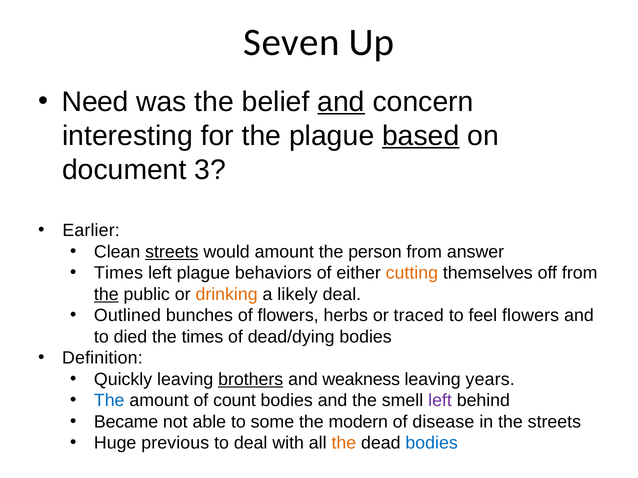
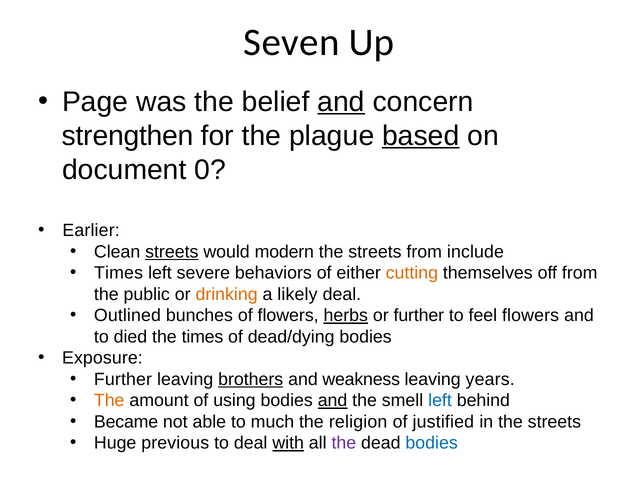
Need: Need -> Page (95, 102)
interesting: interesting -> strengthen (128, 136)
3: 3 -> 0 (210, 170)
would amount: amount -> modern (284, 252)
person: person -> streets (375, 252)
answer: answer -> include (475, 252)
left plague: plague -> severe (203, 273)
the underline: present -> none (106, 295)
herbs underline: none -> present (346, 316)
or traced: traced -> further (419, 316)
Definition: Definition -> Exposure (102, 358)
Quickly: Quickly -> Further (123, 380)
The colour: blue -> orange (109, 401)
count: count -> using (234, 401)
and underline: none -> present (333, 401)
left colour: purple -> blue (440, 401)
some: some -> much (272, 422)
modern: modern -> religion (358, 422)
disease: disease -> justified (443, 422)
with underline: none -> present (288, 444)
the colour: orange -> purple (344, 444)
